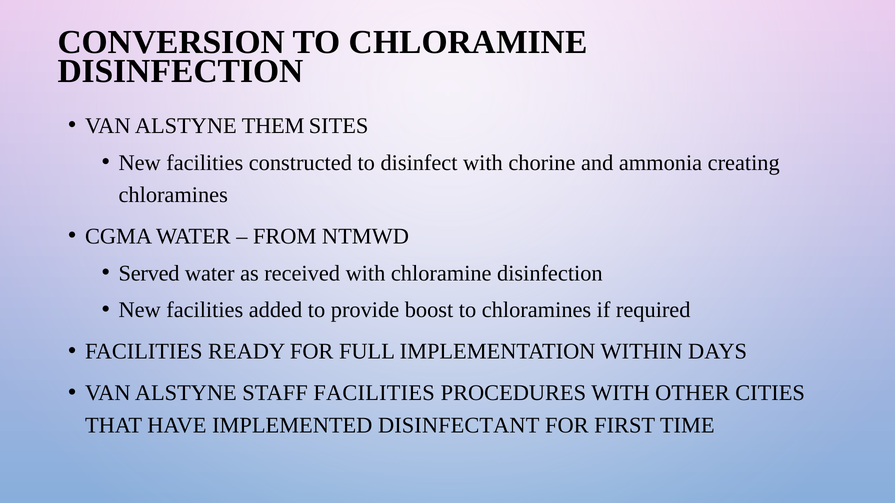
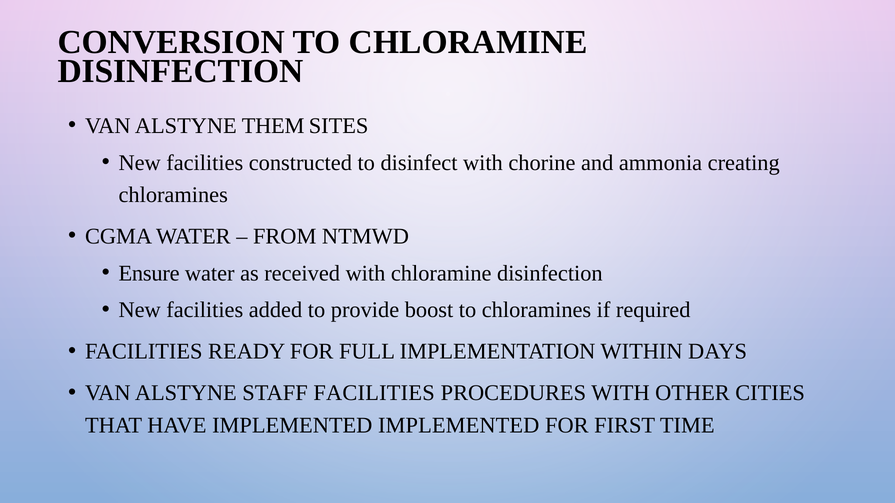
Served: Served -> Ensure (149, 273)
IMPLEMENTED DISINFECTANT: DISINFECTANT -> IMPLEMENTED (459, 426)
